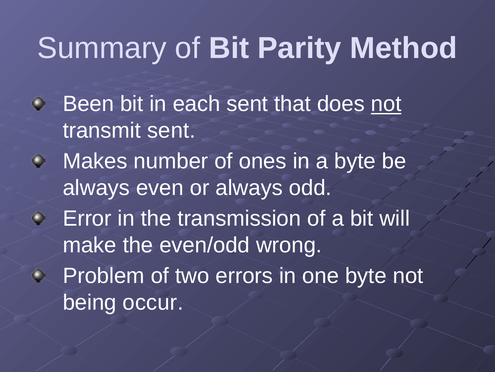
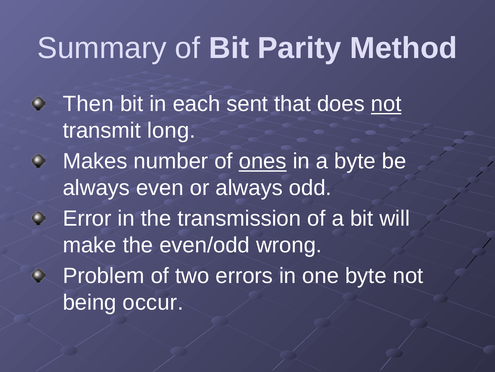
Been: Been -> Then (88, 104)
transmit sent: sent -> long (171, 130)
ones underline: none -> present (263, 161)
